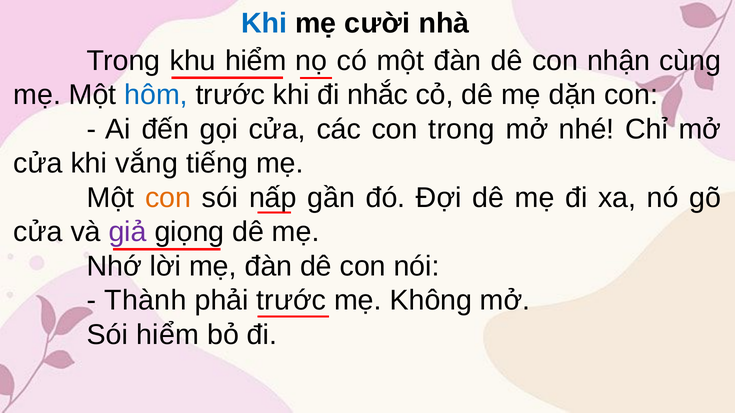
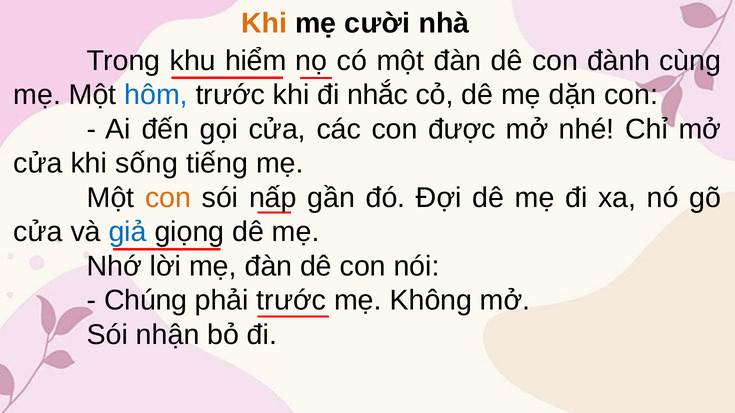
Khi colour: blue -> orange (264, 24)
nhận: nhận -> đành (619, 61)
con trong: trong -> được (462, 129)
vắng: vắng -> sống (147, 164)
giả colour: purple -> blue (128, 232)
Thành: Thành -> Chúng (146, 301)
Sói hiểm: hiểm -> nhận (168, 335)
